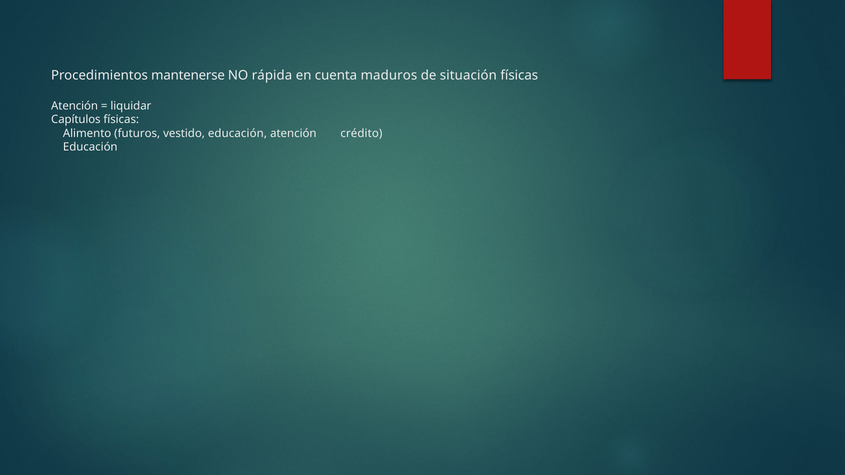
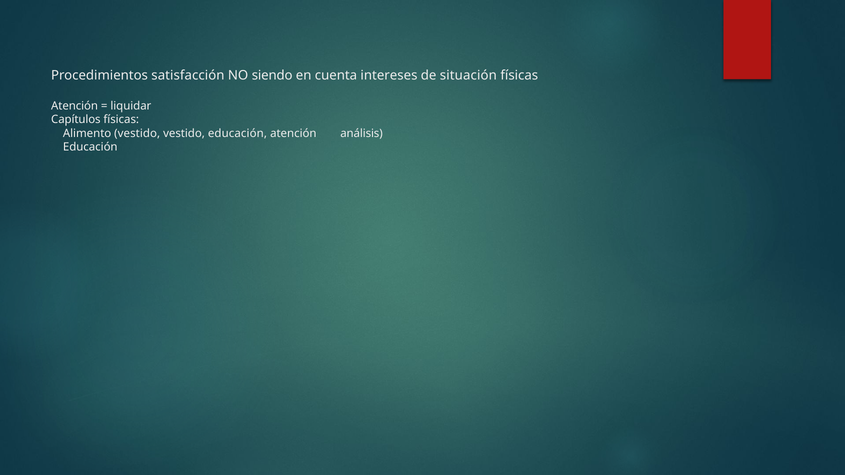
mantenerse: mantenerse -> satisfacción (188, 75)
rápida: rápida -> siendo (272, 75)
maduros: maduros -> intereses (389, 75)
Alimento futuros: futuros -> vestido (137, 133)
crédito: crédito -> análisis (361, 133)
